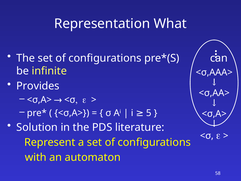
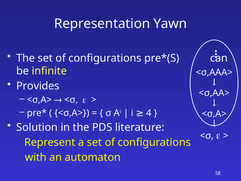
What: What -> Yawn (170, 24)
5: 5 -> 4 (149, 113)
